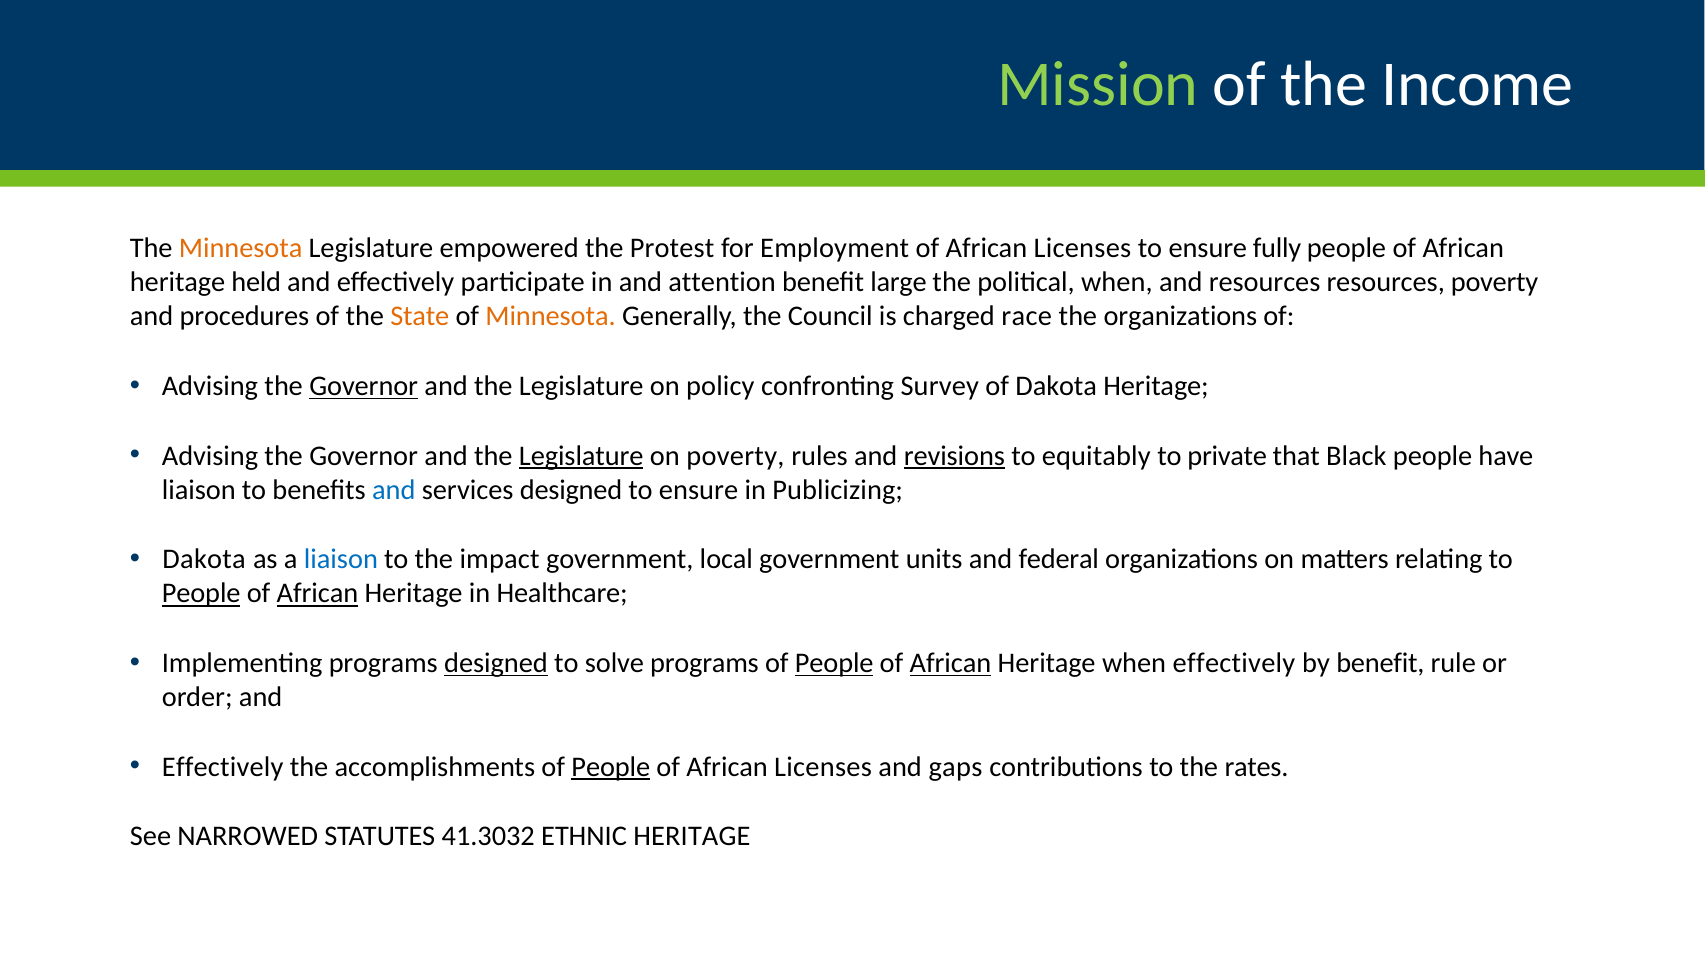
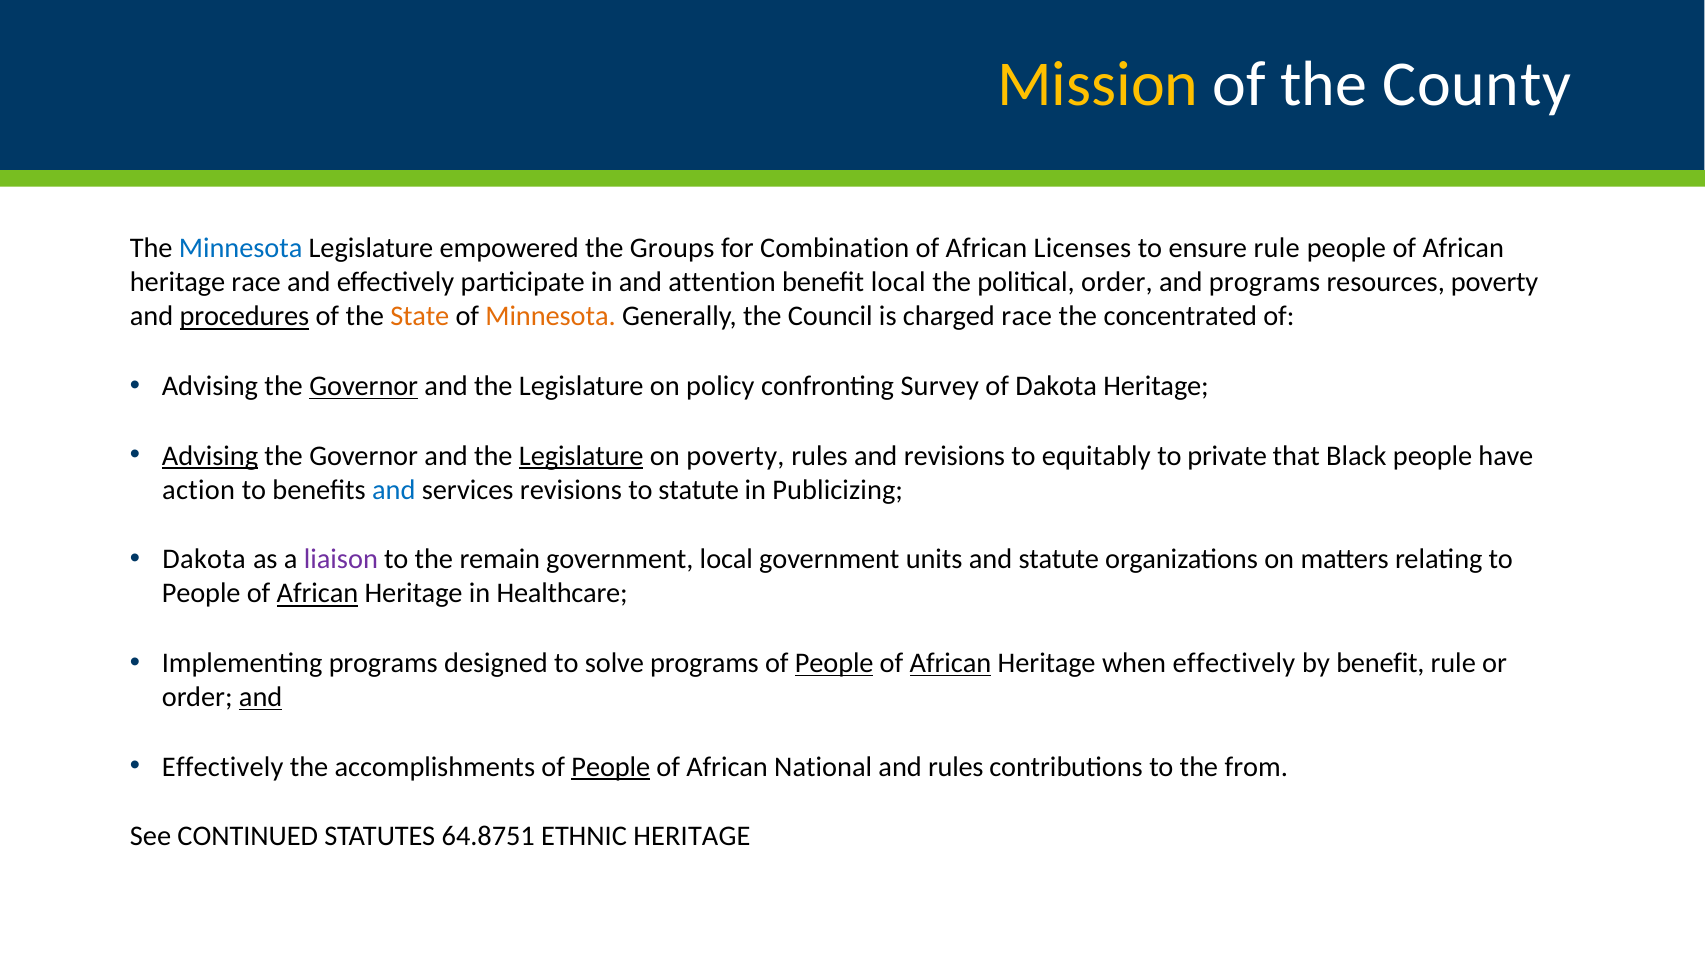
Mission colour: light green -> yellow (1098, 85)
Income: Income -> County (1477, 85)
Minnesota colour: orange -> blue (241, 248)
Protest: Protest -> Groups (672, 248)
Employment: Employment -> Combination (835, 248)
ensure fully: fully -> rule (1277, 248)
heritage held: held -> race (256, 283)
benefit large: large -> local (898, 283)
political when: when -> order (1117, 283)
and resources: resources -> programs (1264, 283)
procedures underline: none -> present (244, 317)
the organizations: organizations -> concentrated (1180, 317)
Advising underline: none -> present (210, 456)
revisions underline: present -> none (954, 456)
liaison: liaison -> action (199, 490)
services designed: designed -> revisions (571, 490)
ensure: ensure -> statute (699, 490)
liaison colour: blue -> purple (341, 560)
impact: impact -> remain (500, 560)
and federal: federal -> statute (1059, 560)
People underline: present -> none (201, 594)
designed underline: present -> none (496, 663)
and underline: none -> present (261, 697)
Licenses: Licenses -> National (823, 767)
and gaps: gaps -> rules (956, 767)
rates: rates -> from (1256, 767)
NARROWED: NARROWED -> CONTINUED (248, 837)
41.3032: 41.3032 -> 64.8751 (488, 837)
